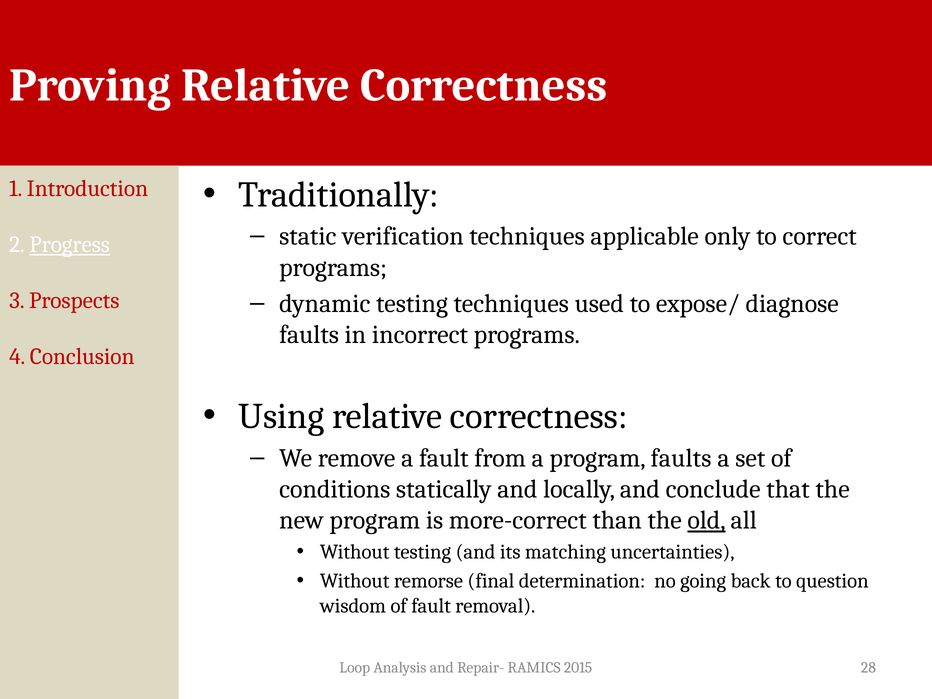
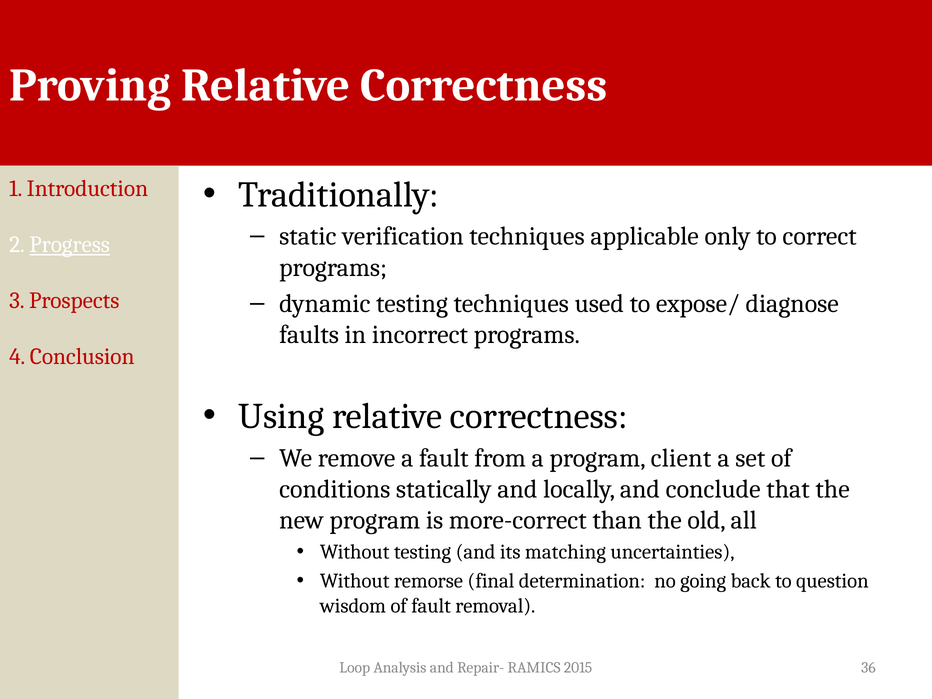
program faults: faults -> client (681, 458)
old underline: present -> none (707, 520)
28: 28 -> 36 (868, 668)
